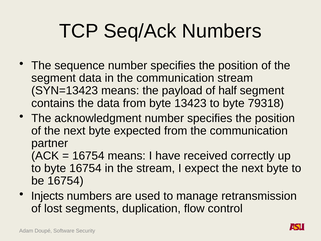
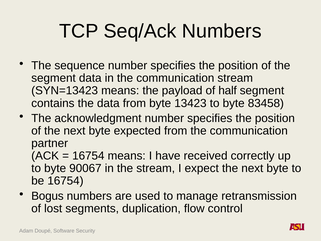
79318: 79318 -> 83458 (266, 103)
byte 16754: 16754 -> 90067 (85, 168)
Injects: Injects -> Bogus (47, 196)
